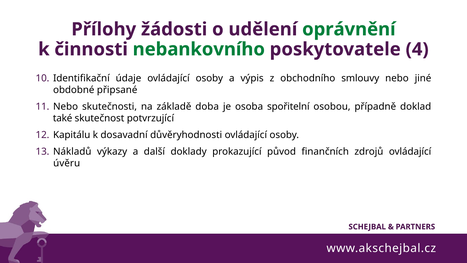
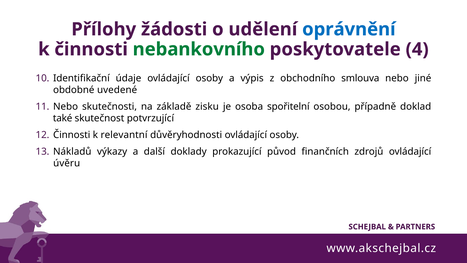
oprávnění colour: green -> blue (349, 29)
smlouvy: smlouvy -> smlouva (360, 78)
připsané: připsané -> uvedené (117, 90)
doba: doba -> zisku (207, 106)
Kapitálu: Kapitálu -> Činnosti (72, 135)
dosavadní: dosavadní -> relevantní (124, 135)
